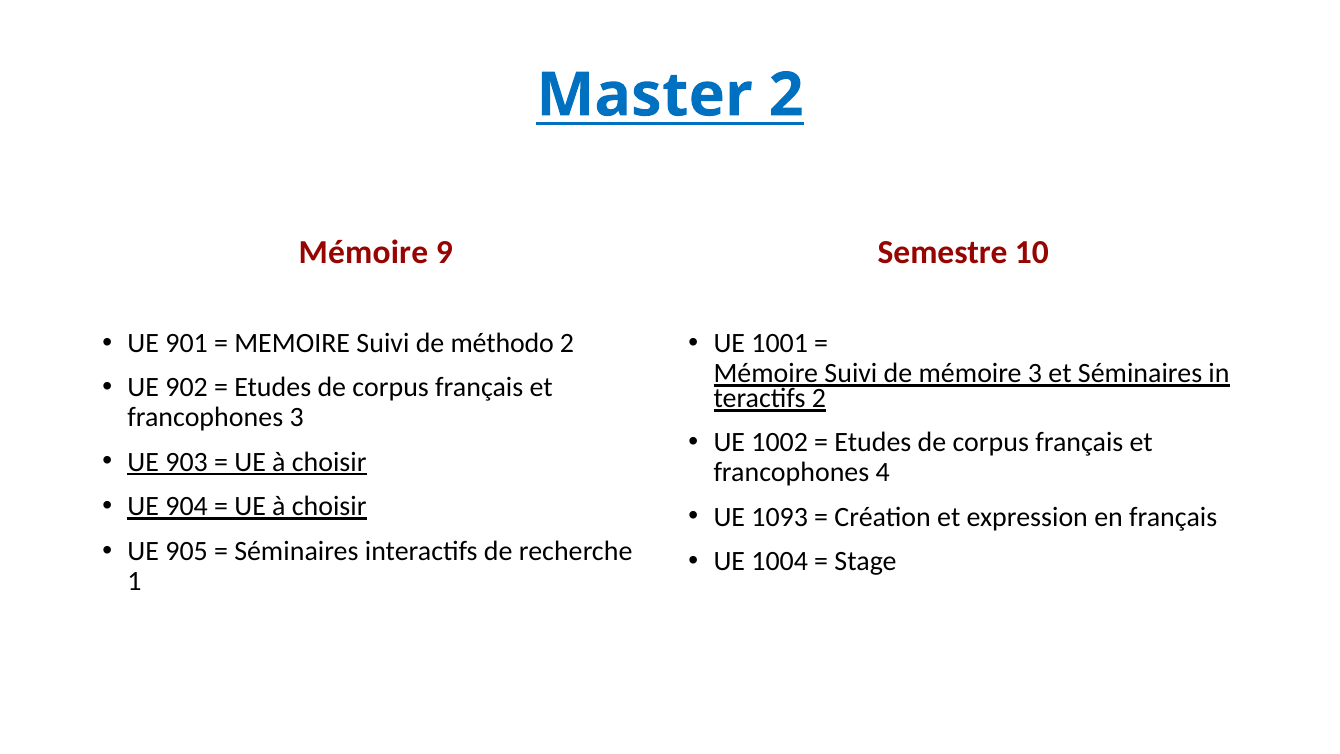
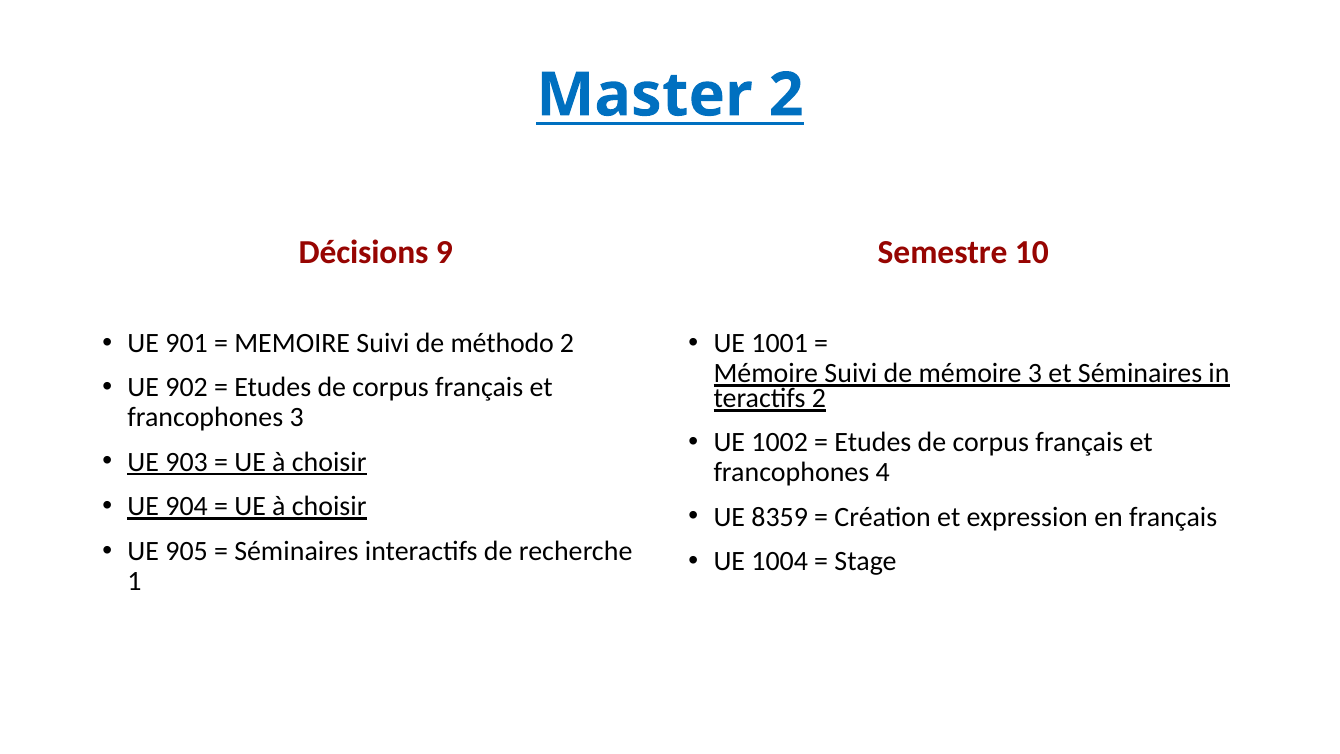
Mémoire: Mémoire -> Décisions (364, 252)
1093: 1093 -> 8359 (780, 517)
